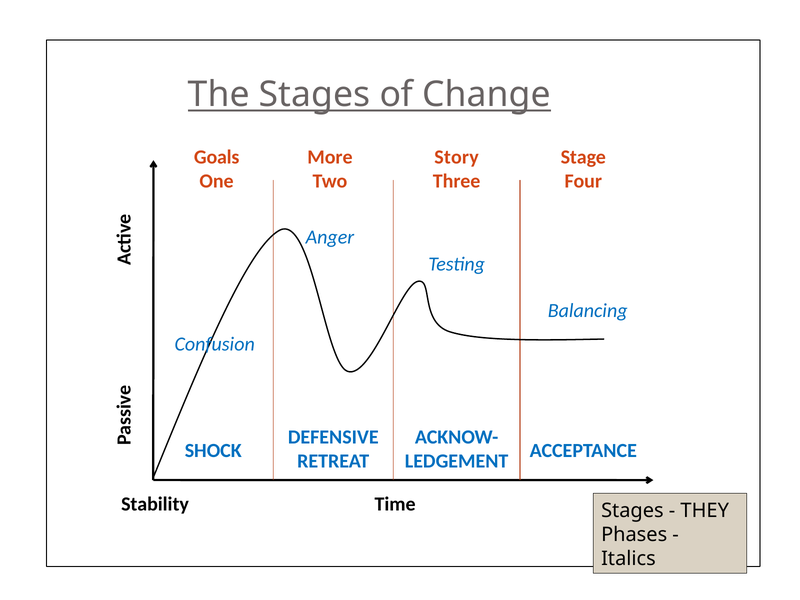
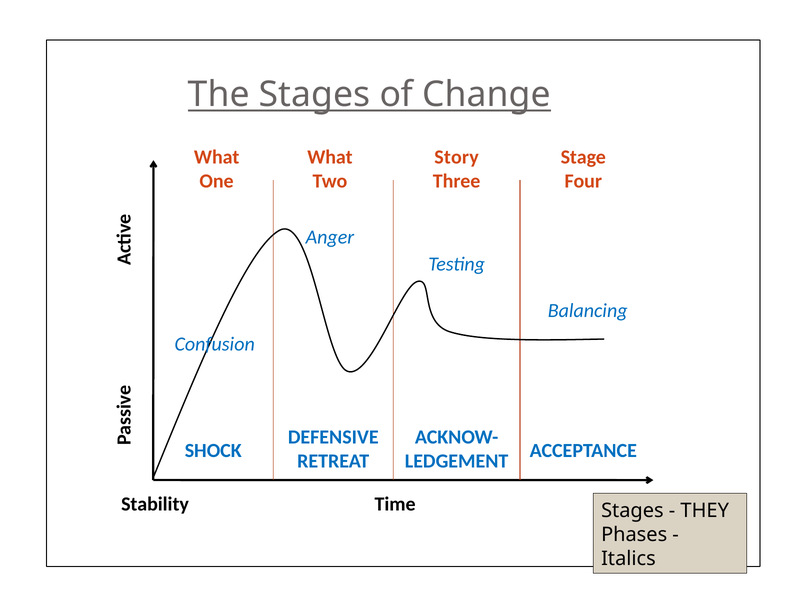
Goals: Goals -> What (217, 157)
More: More -> What (330, 157)
